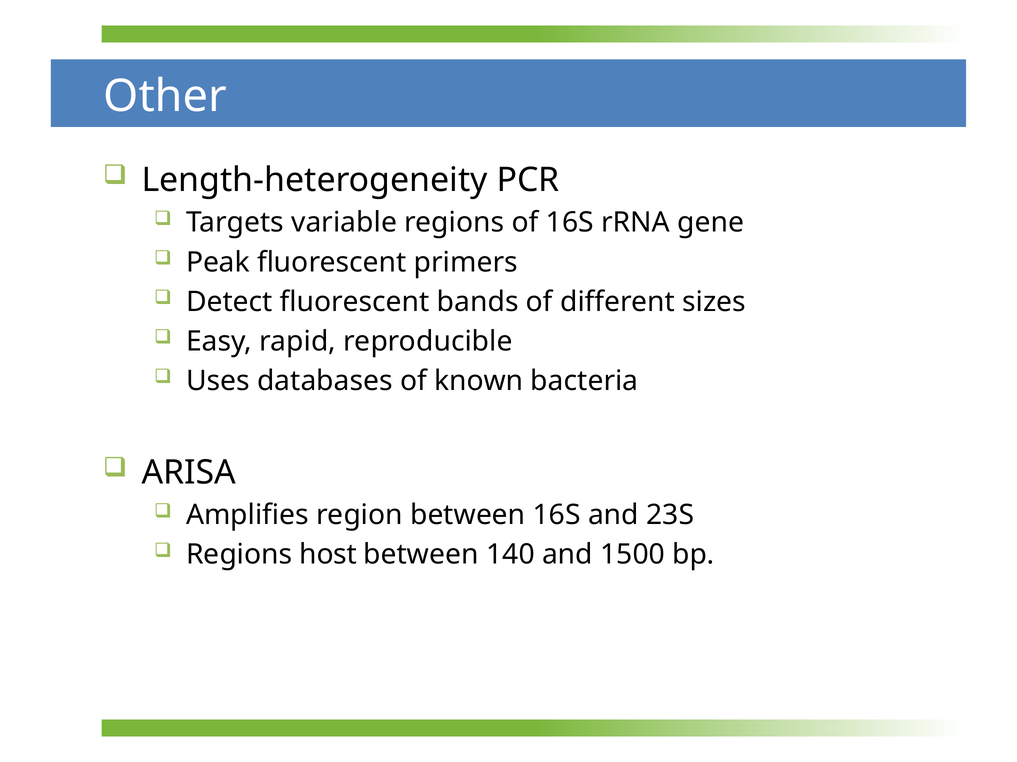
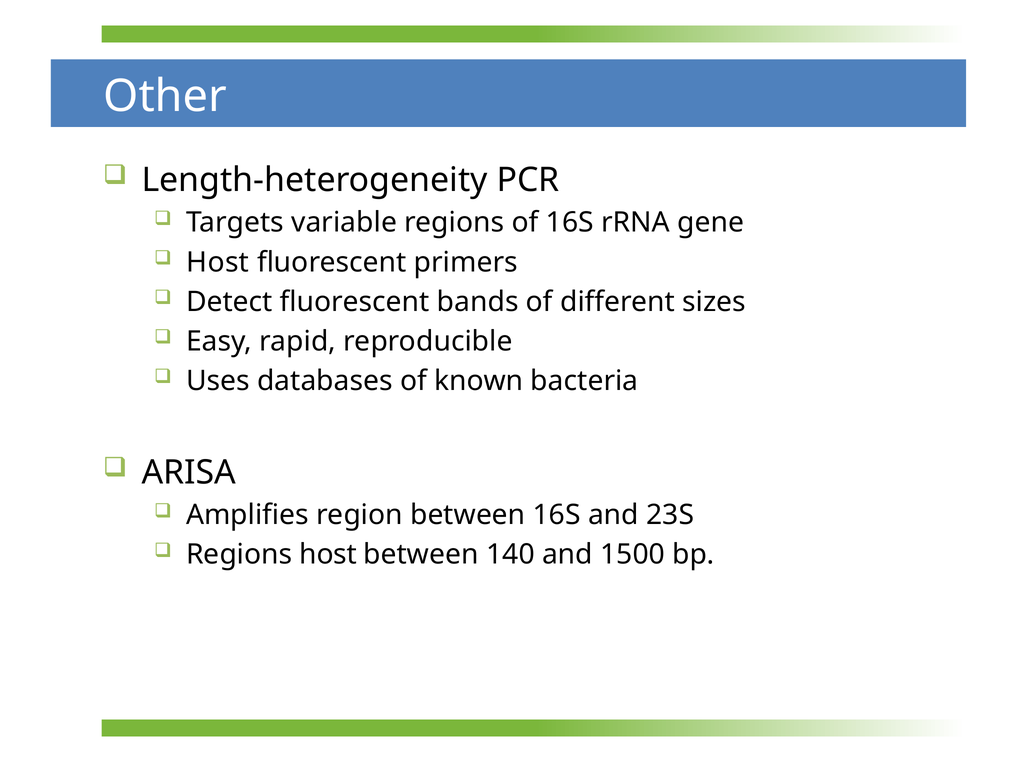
Peak: Peak -> Host (218, 262)
